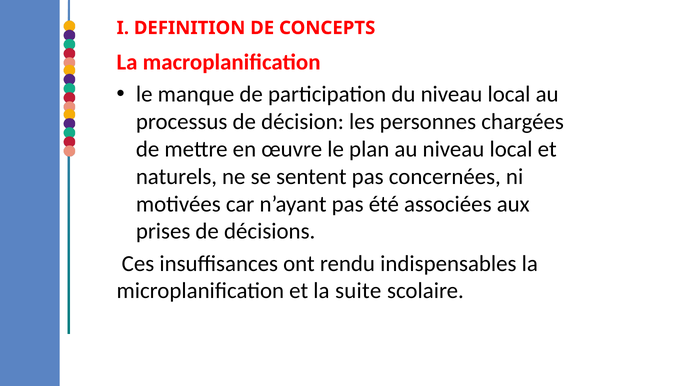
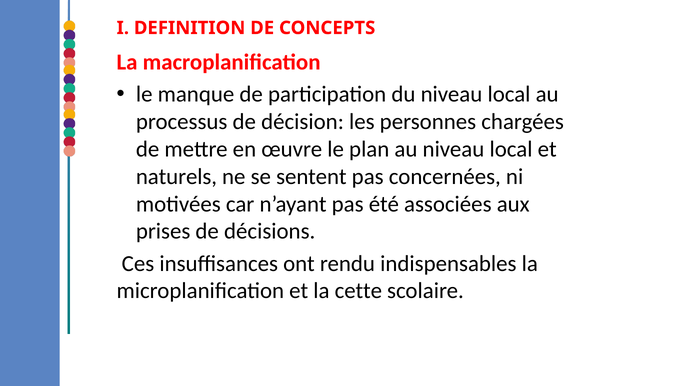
suite: suite -> cette (358, 291)
